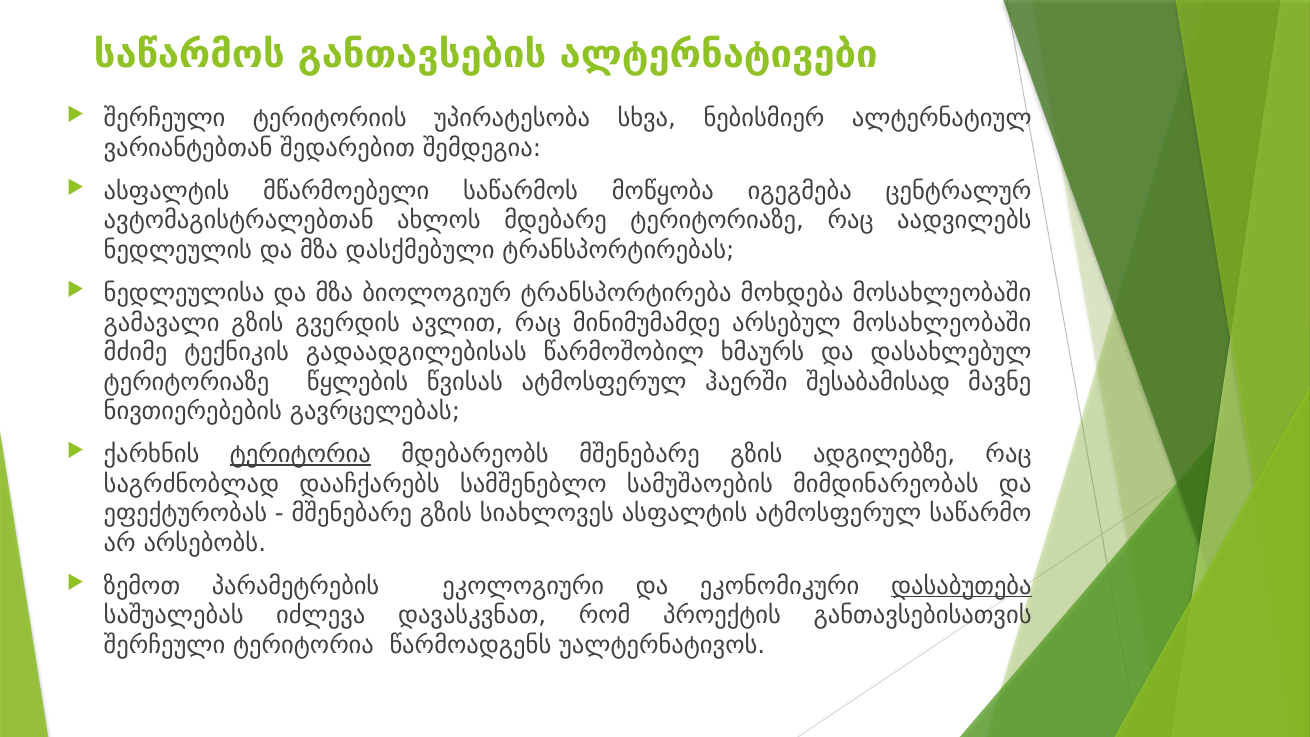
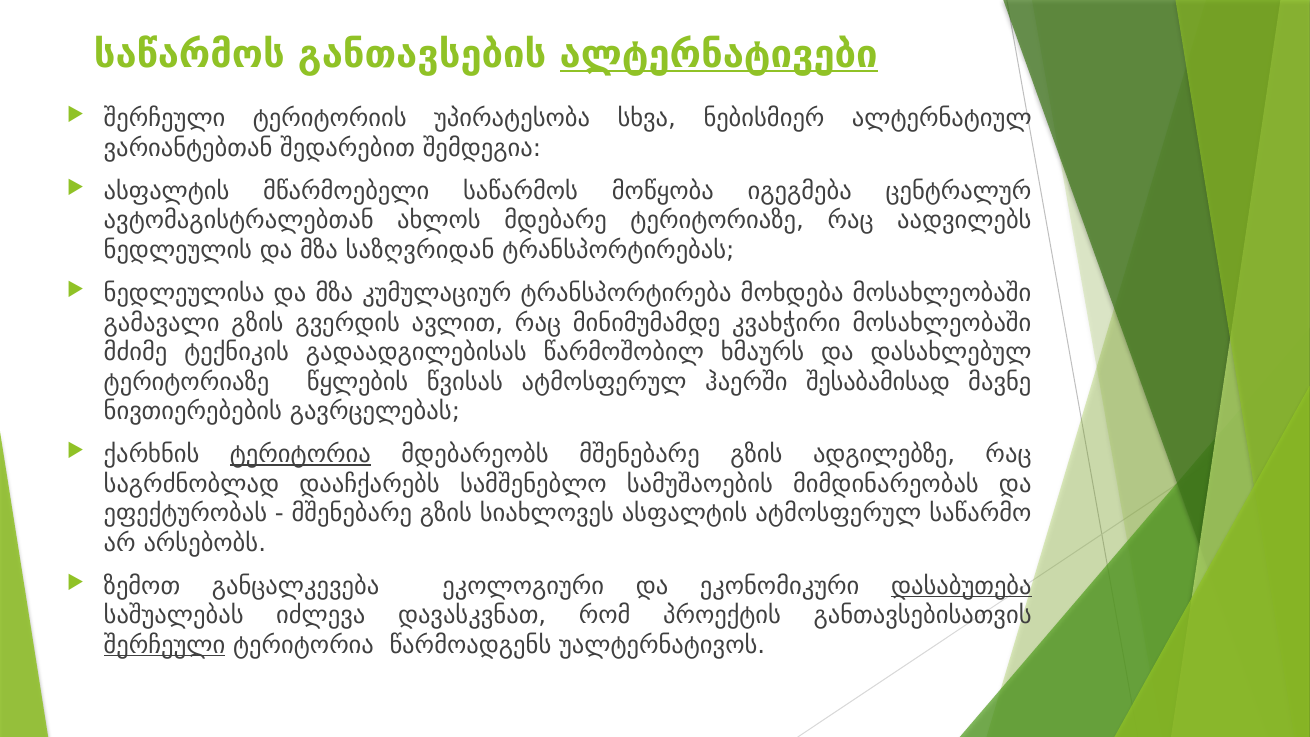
ალტერნატივები underline: none -> present (719, 54)
დასქმებული: დასქმებული -> საზღვრიდან (420, 250)
ბიოლოგიურ: ბიოლოგიურ -> კუმულაციურ (437, 293)
არსებულ: არსებულ -> კვახჭირი (786, 323)
პარამეტრების: პარამეტრების -> განცალკევება (296, 586)
შერჩეული underline: none -> present (165, 645)
